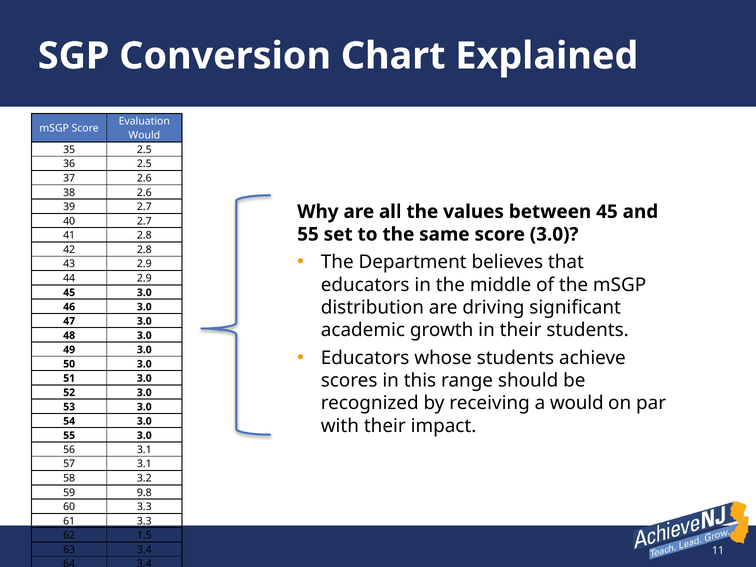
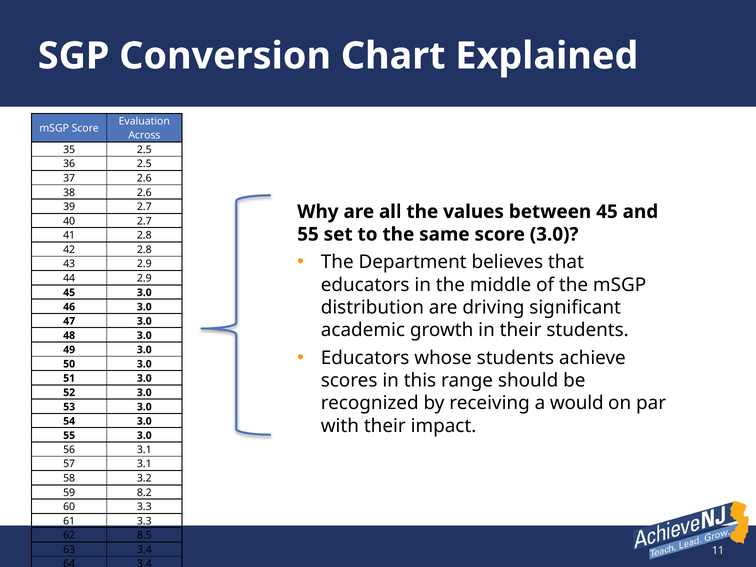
Would: Would -> Across (144, 135)
9.8: 9.8 -> 8.2 (144, 493)
1.5: 1.5 -> 8.5 (144, 535)
